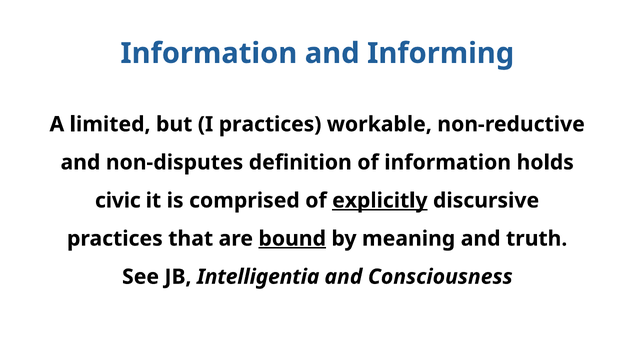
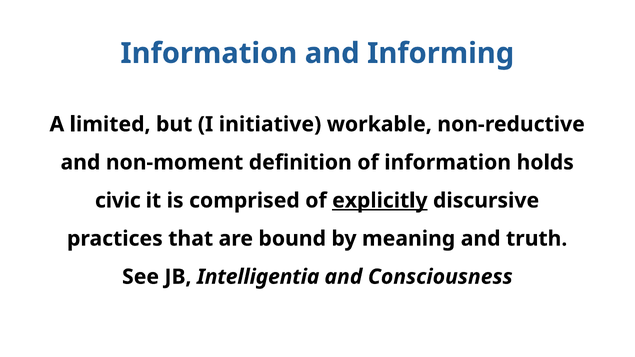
I practices: practices -> initiative (270, 124)
non-disputes: non-disputes -> non-moment (175, 163)
bound underline: present -> none (292, 239)
